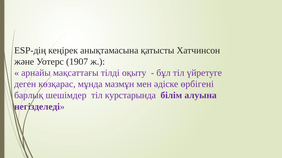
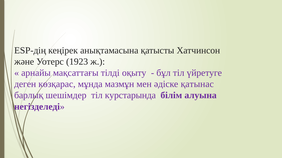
1907: 1907 -> 1923 (77, 62)
өрбігені: өрбігені -> қатынас (197, 84)
